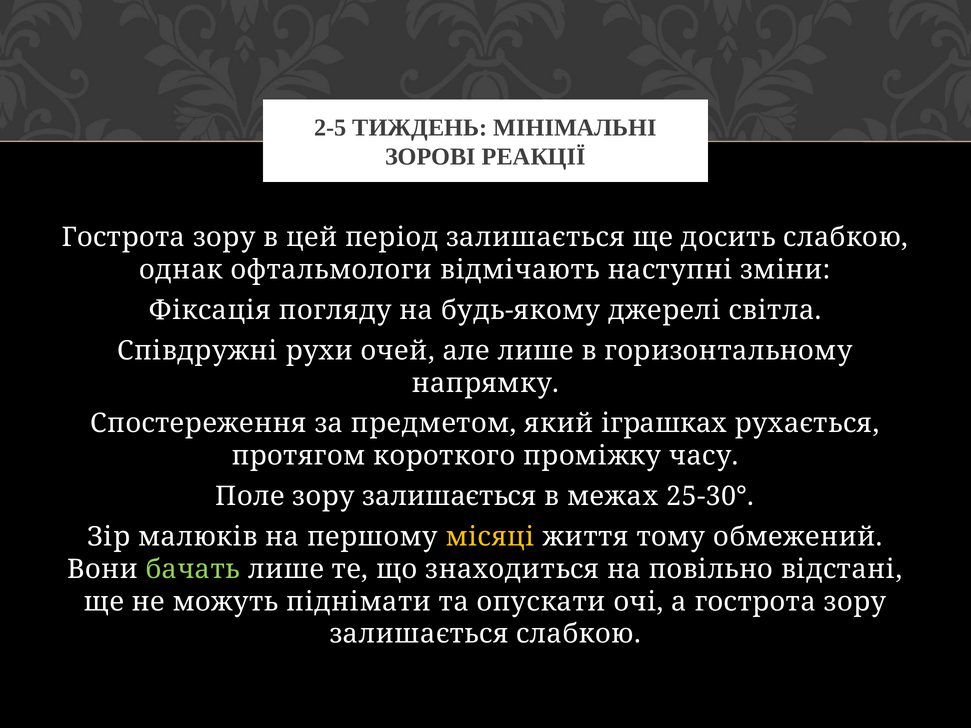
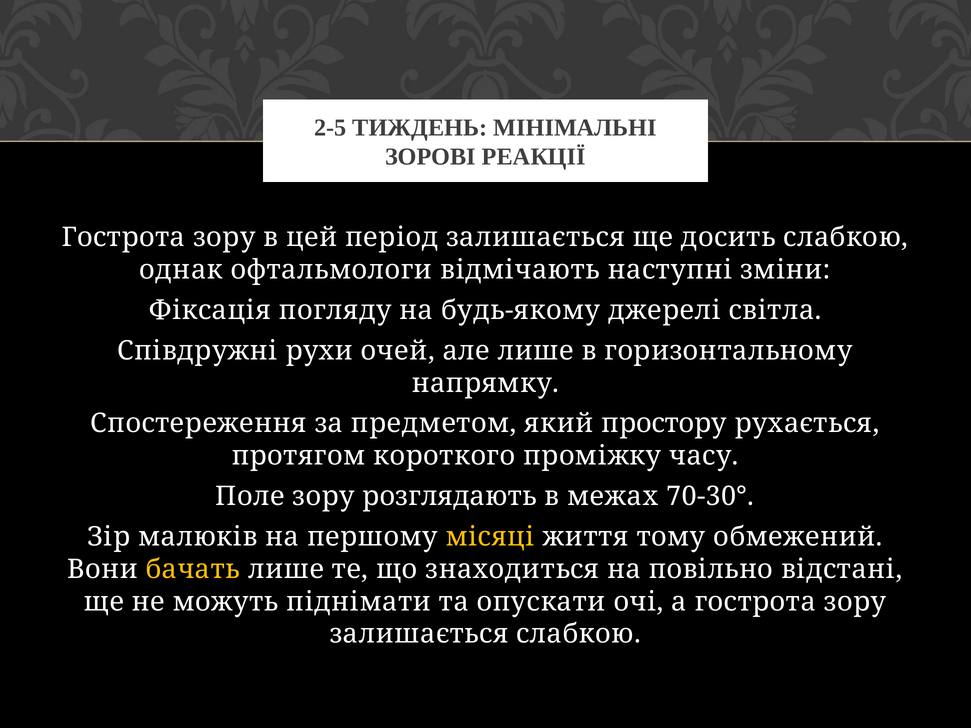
іграшках: іграшках -> простору (664, 424)
Поле зору залишається: залишається -> розглядають (449, 497)
25-30°: 25-30° -> 70-30° (710, 497)
бачать colour: light green -> yellow (193, 569)
